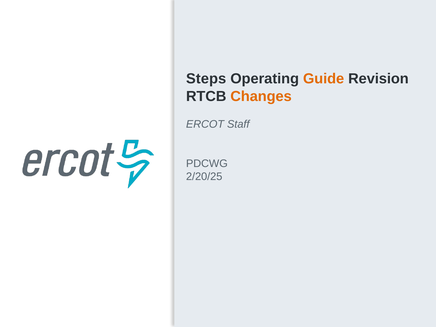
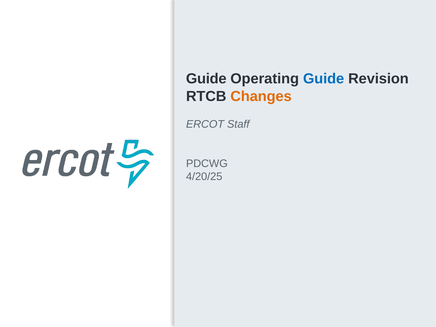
Steps: Steps -> Guide (206, 79)
Guide colour: orange -> blue (324, 79)
2/20/25: 2/20/25 -> 4/20/25 (204, 177)
